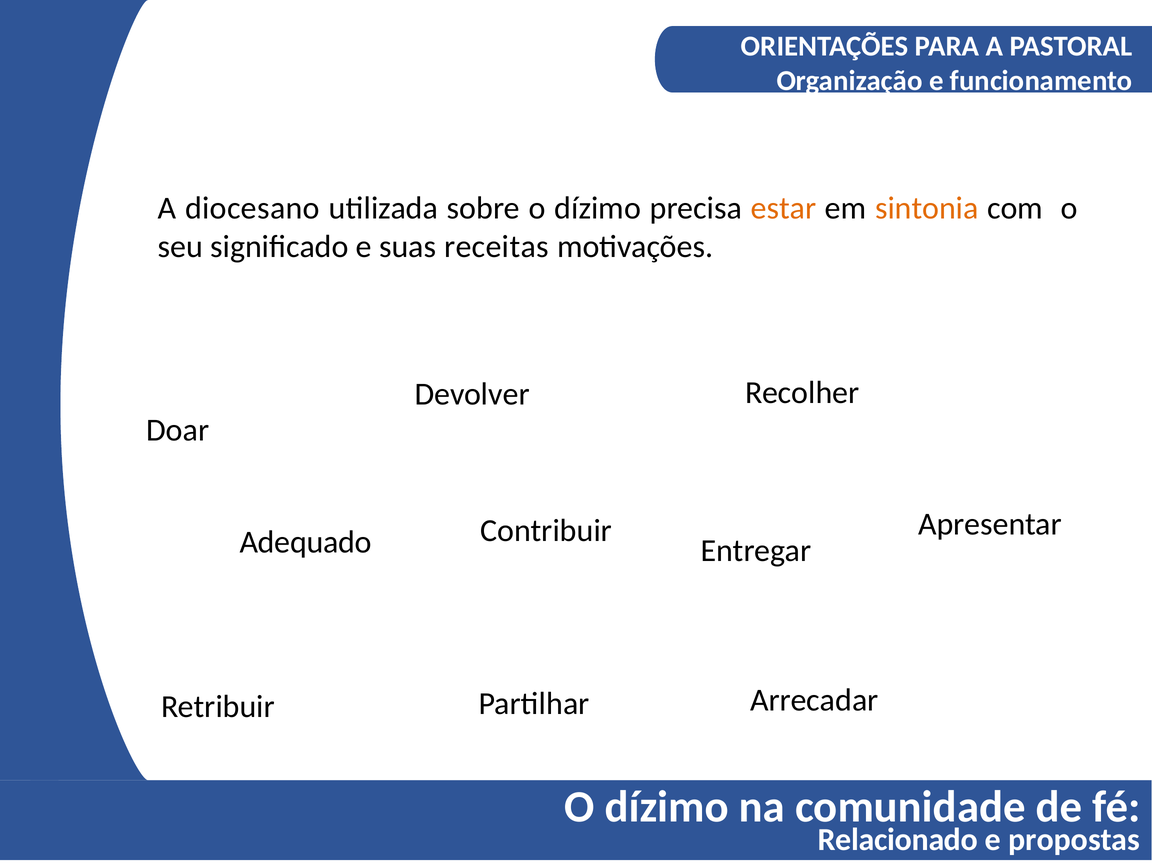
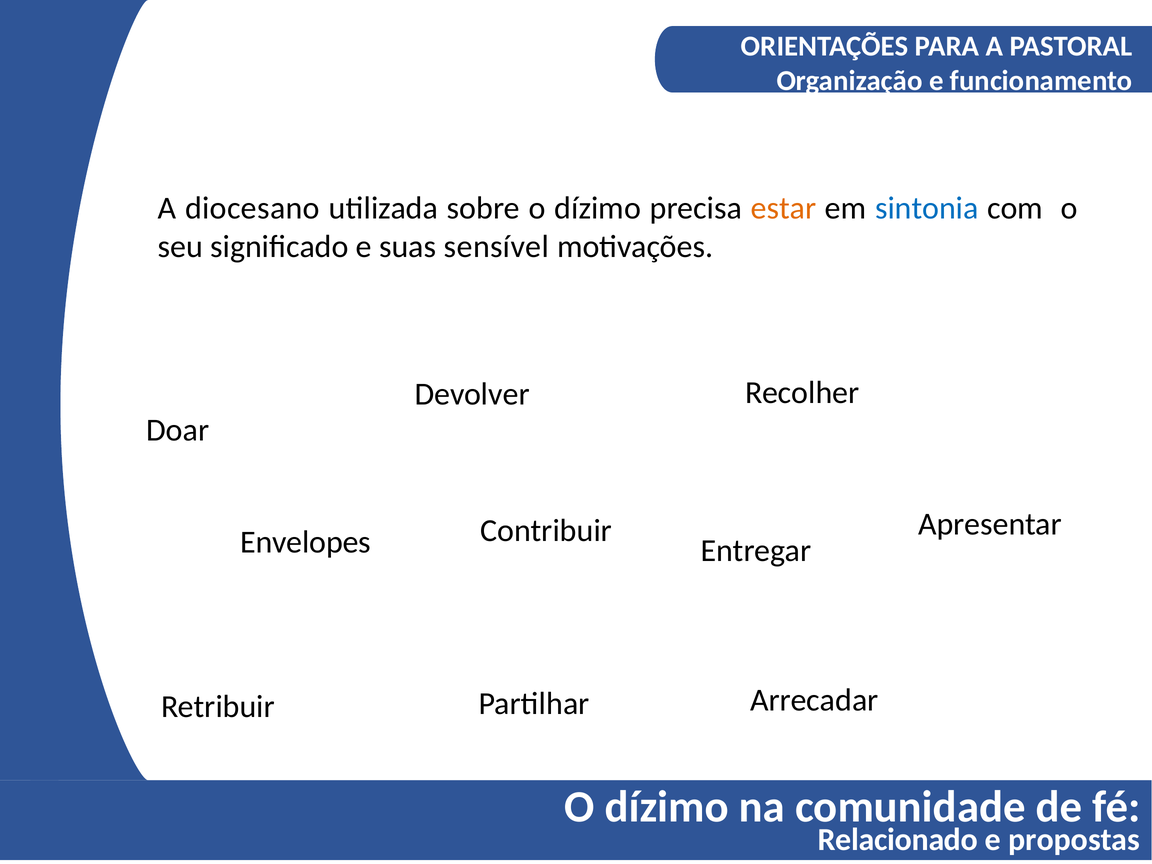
sintonia colour: orange -> blue (927, 208)
receitas: receitas -> sensível (496, 247)
Adequado: Adequado -> Envelopes (306, 542)
